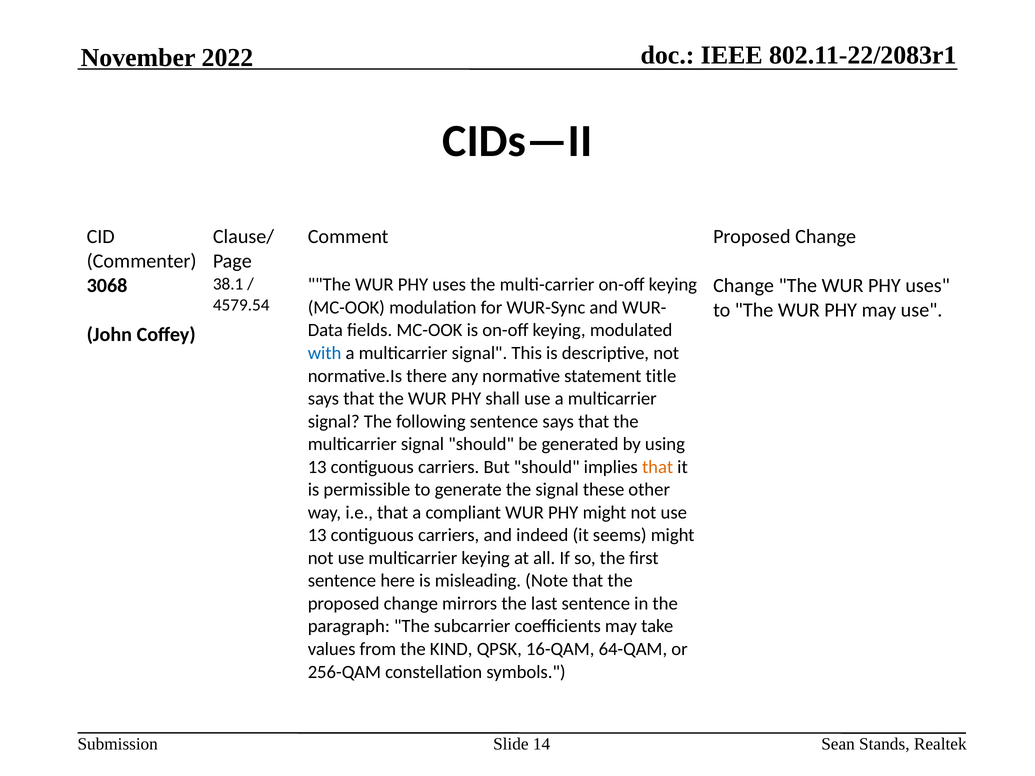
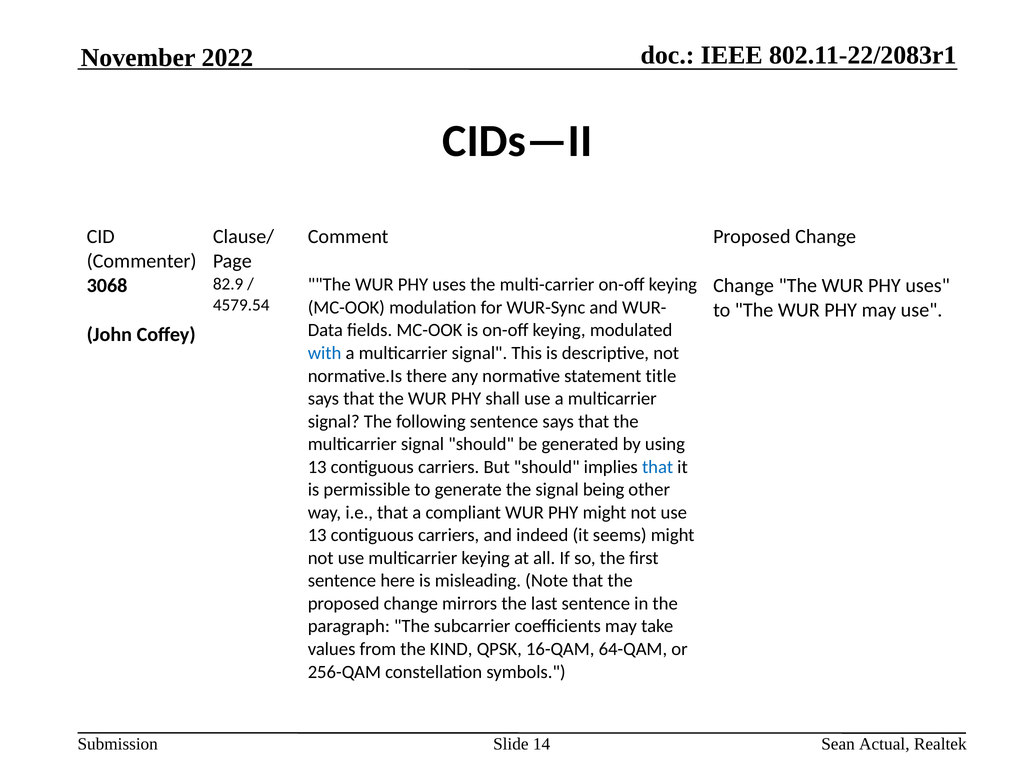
38.1: 38.1 -> 82.9 (228, 284)
that colour: orange -> blue (658, 467)
these: these -> being (604, 490)
Stands: Stands -> Actual (884, 744)
